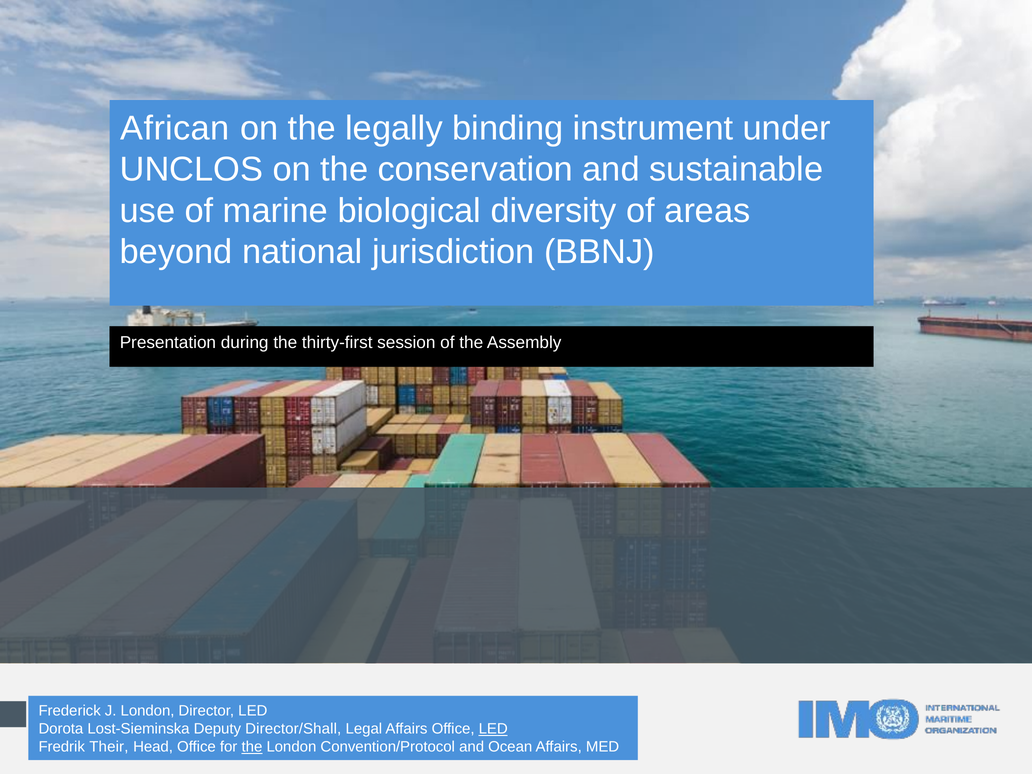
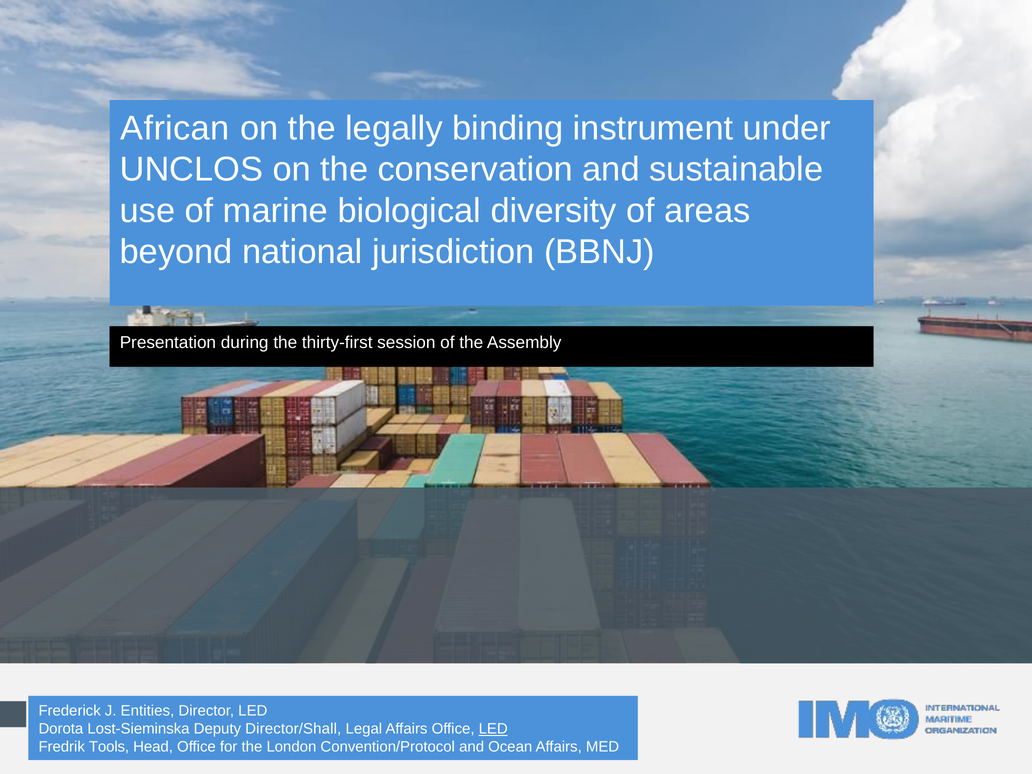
J London: London -> Entities (147, 711)
Their: Their -> Tools (109, 747)
the underline: present -> none (252, 747)
